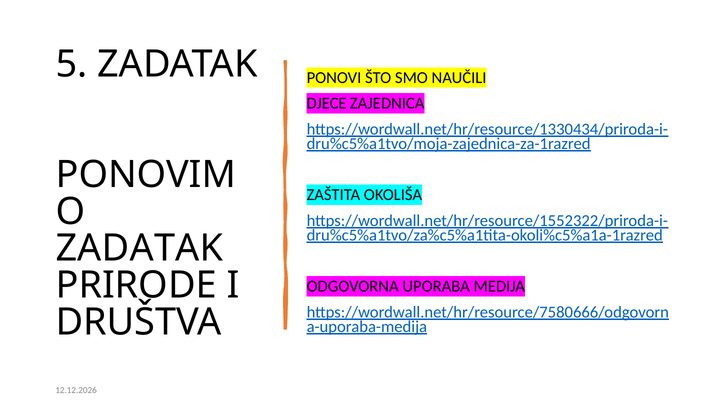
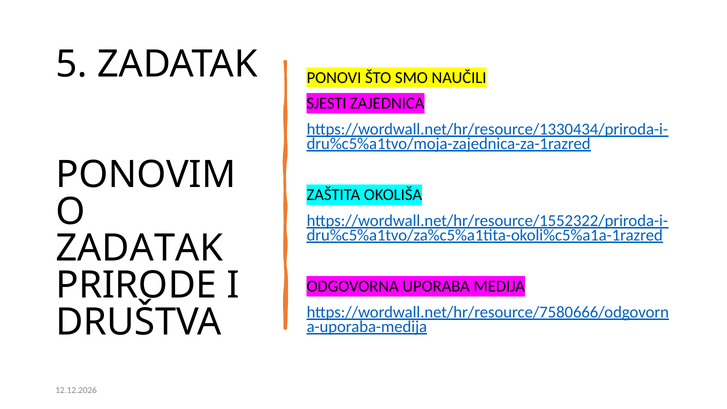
DJECE: DJECE -> SJESTI (327, 103)
